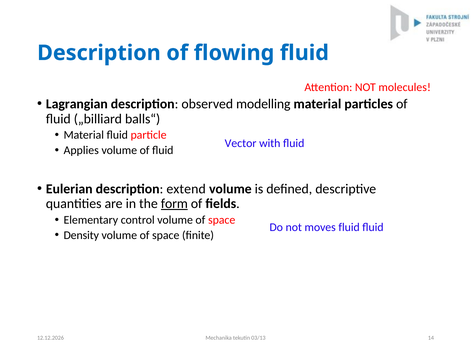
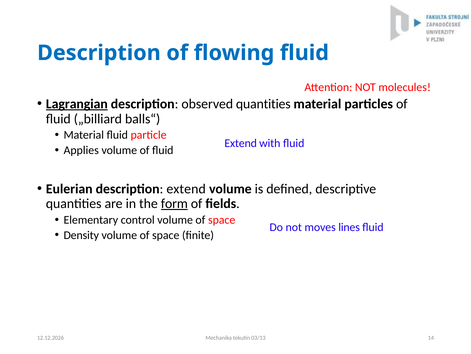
Lagrangian underline: none -> present (77, 104)
observed modelling: modelling -> quantities (263, 104)
Vector: Vector -> Extend (241, 143)
moves fluid: fluid -> lines (349, 227)
